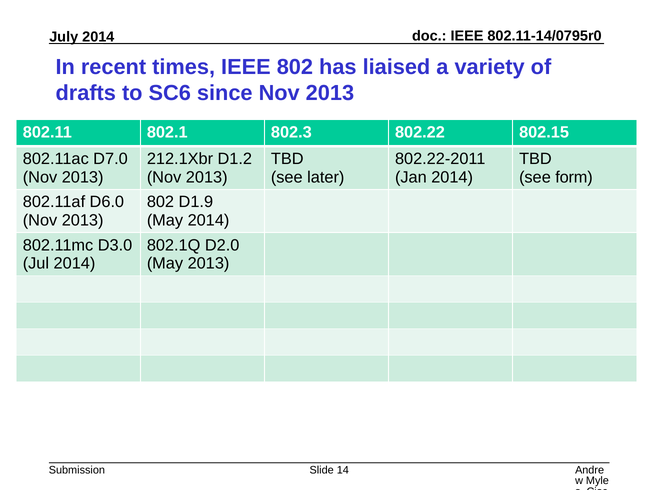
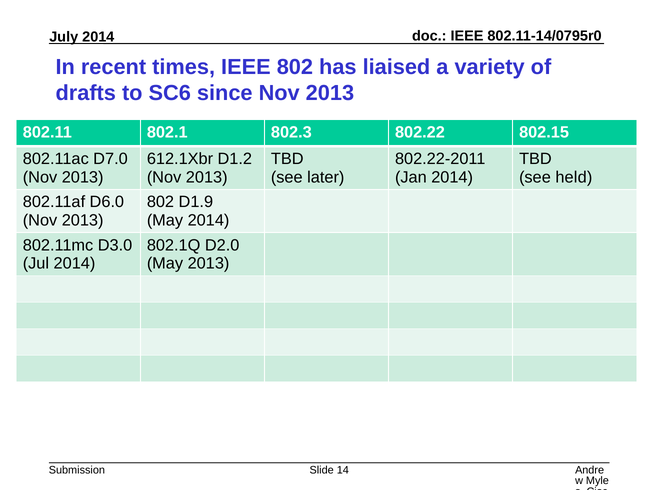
212.1Xbr: 212.1Xbr -> 612.1Xbr (180, 159)
form: form -> held (574, 177)
